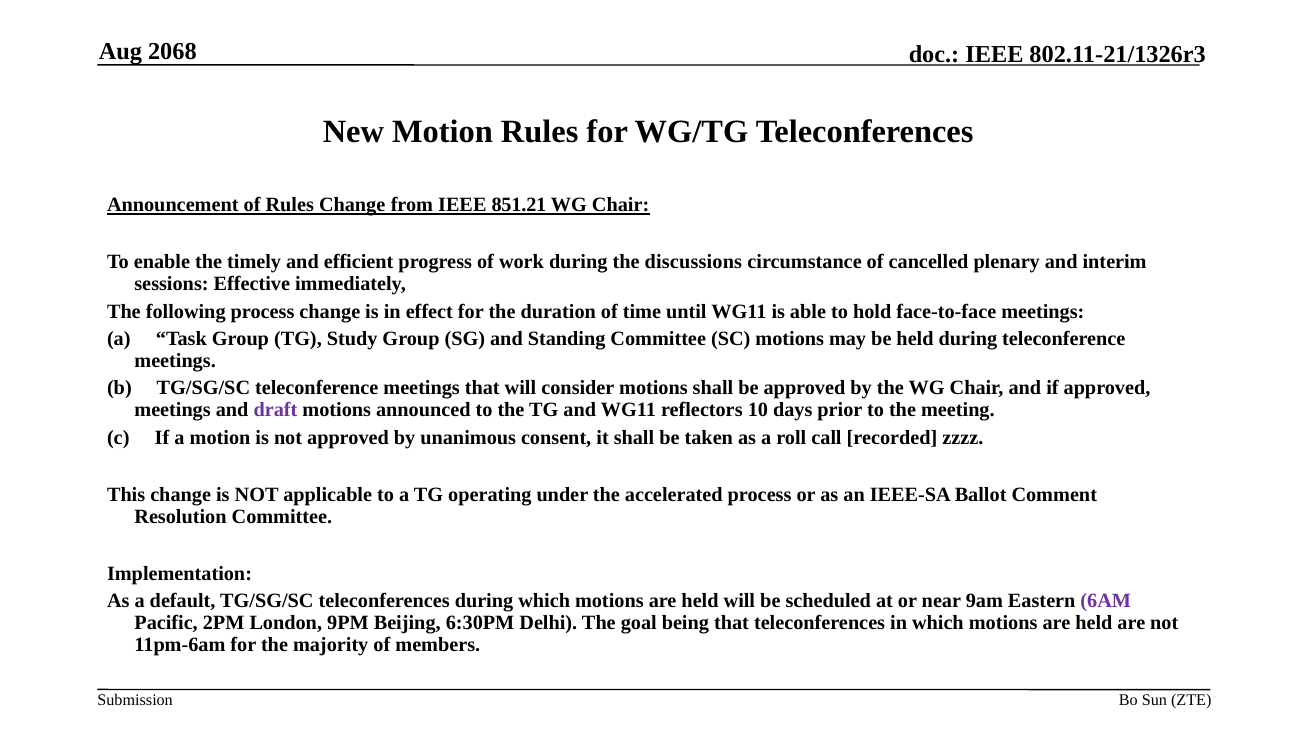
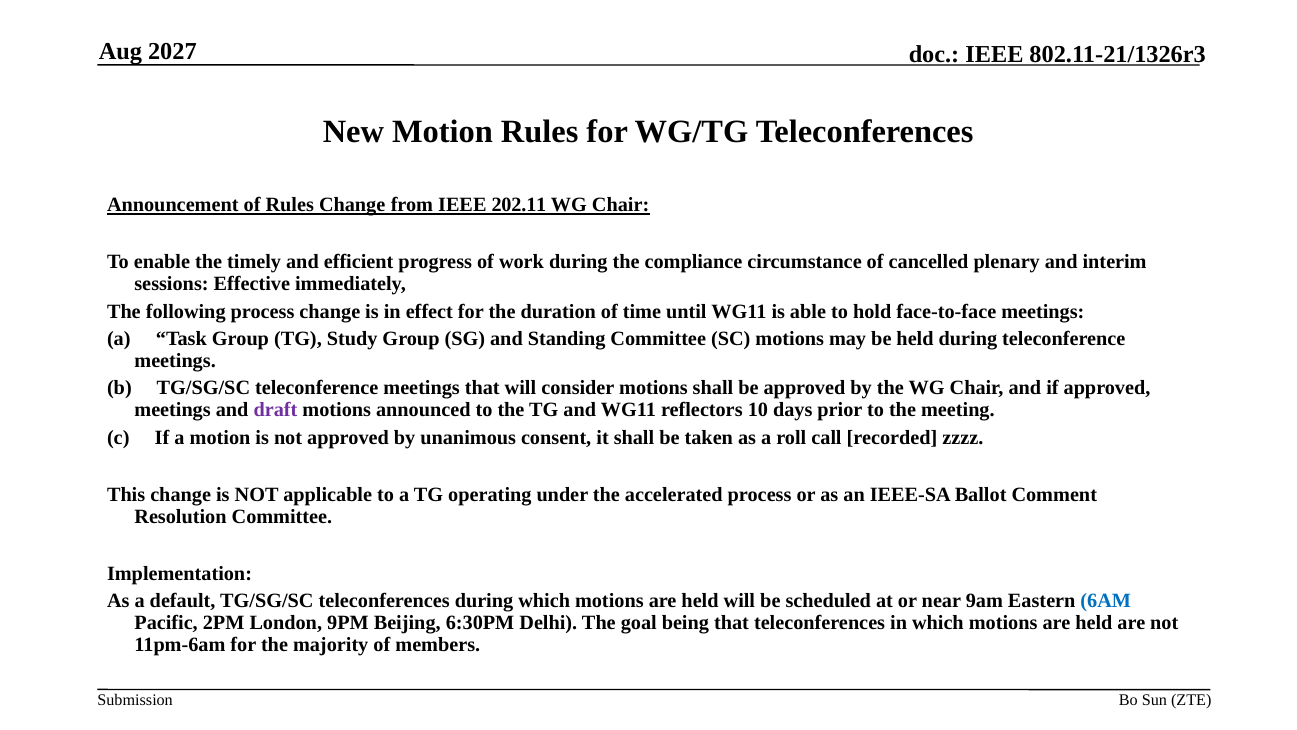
2068: 2068 -> 2027 (172, 52)
851.21: 851.21 -> 202.11 (519, 205)
discussions: discussions -> compliance (693, 262)
6AM colour: purple -> blue (1106, 601)
